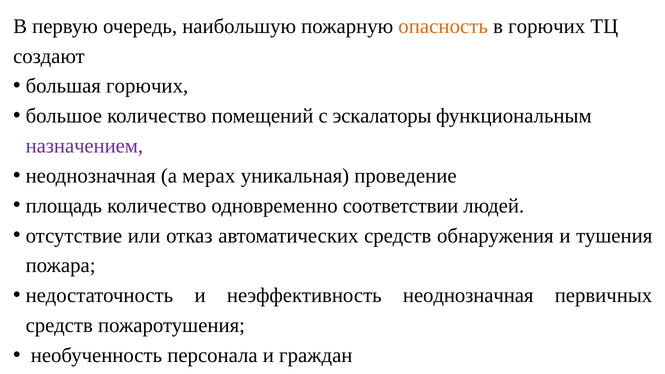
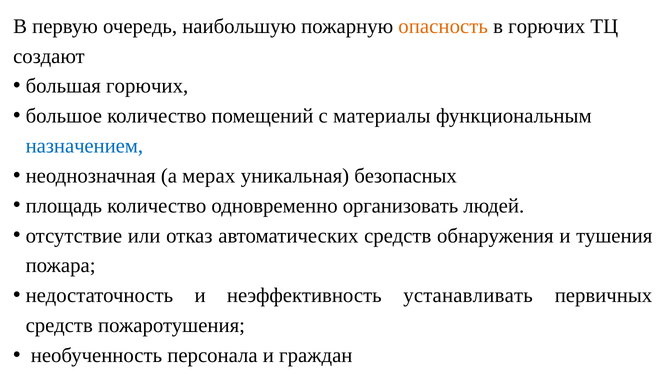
эскалаторы: эскалаторы -> материалы (382, 116)
назначением colour: purple -> blue (84, 146)
проведение: проведение -> безопасных (406, 176)
соответствии: соответствии -> организовать (401, 206)
неэффективность неоднозначная: неоднозначная -> устанавливать (468, 296)
